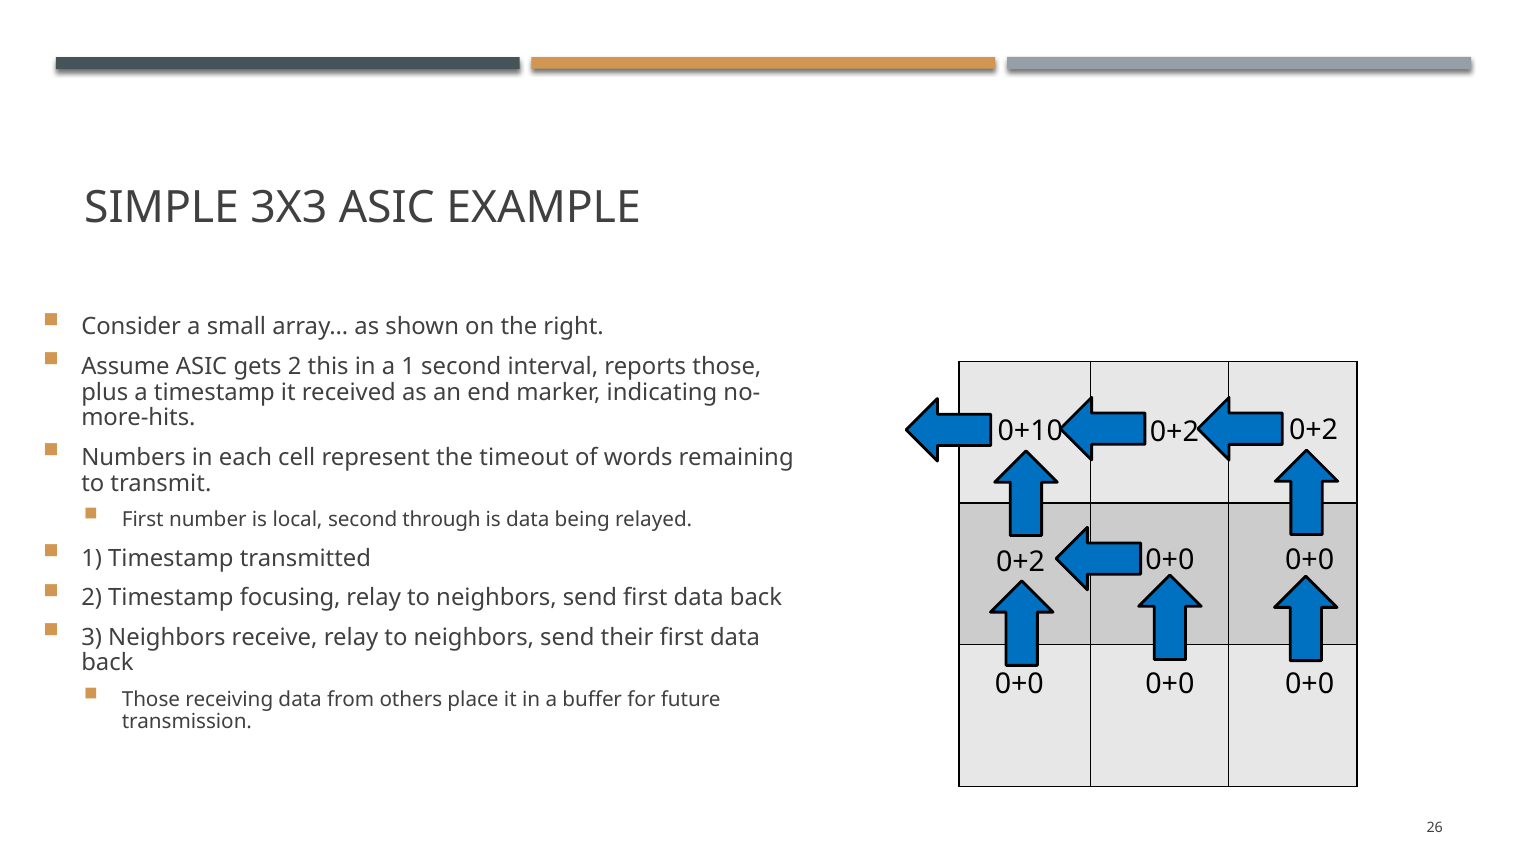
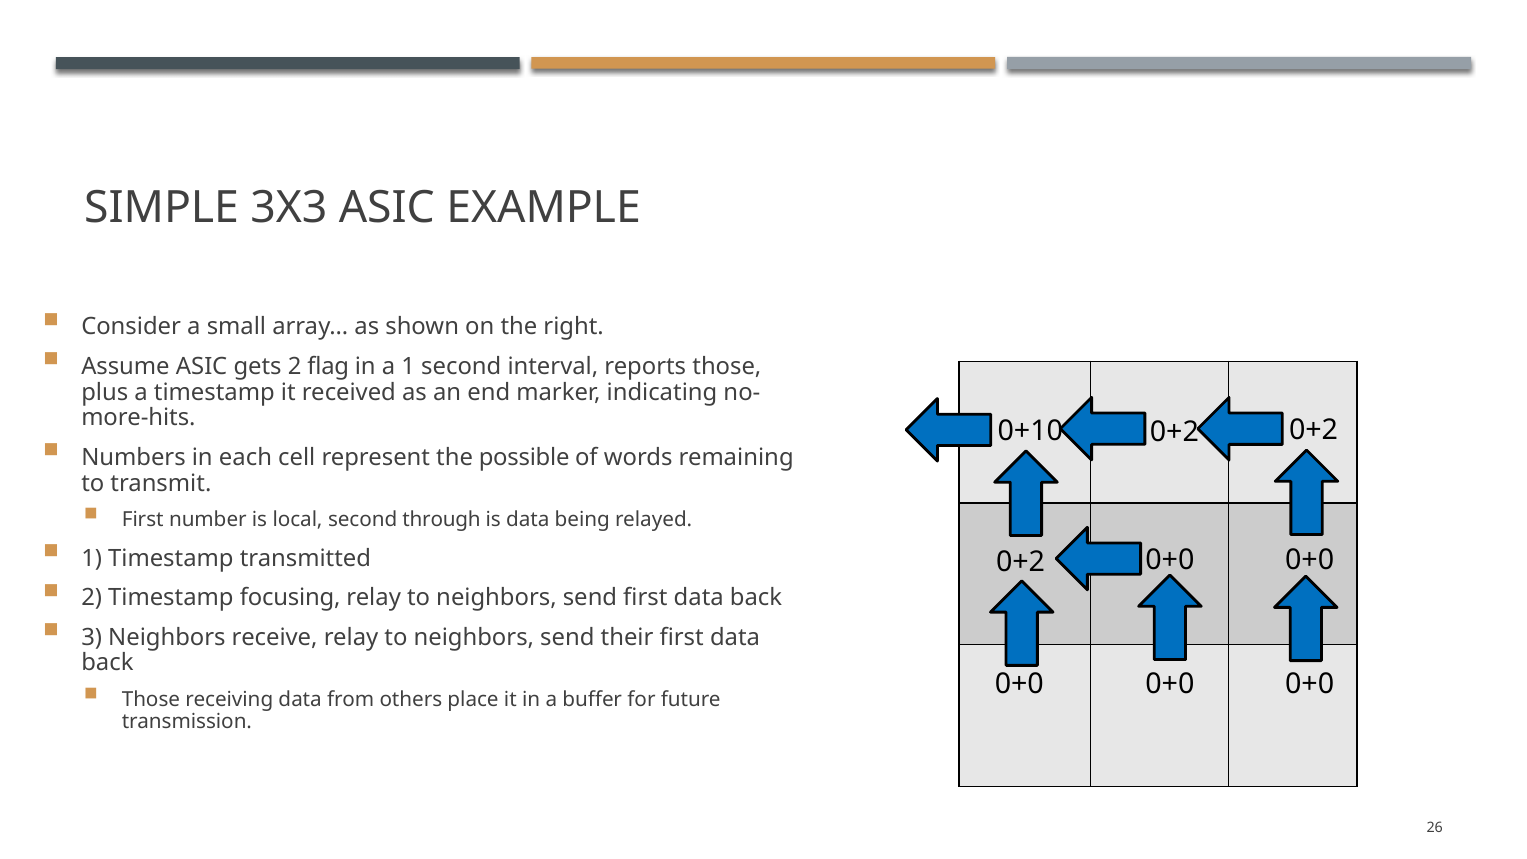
this: this -> flag (328, 366)
timeout: timeout -> possible (524, 457)
